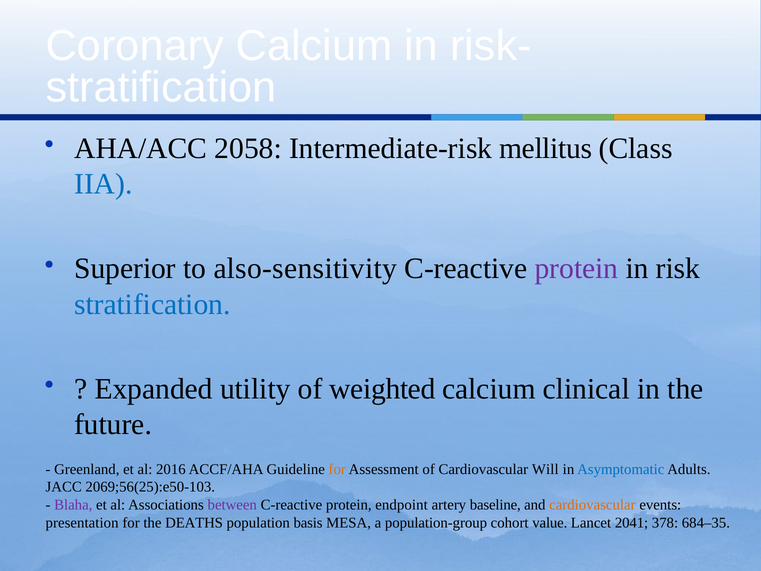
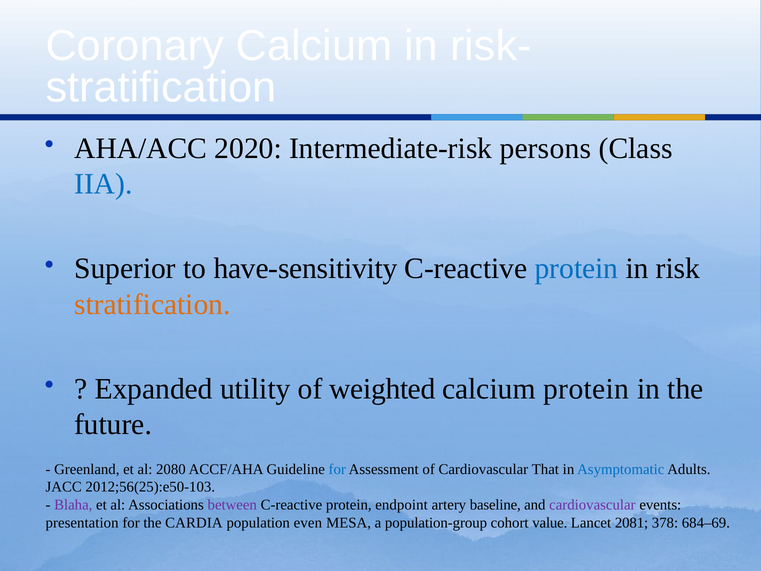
2058: 2058 -> 2020 (248, 148)
mellitus: mellitus -> persons (545, 148)
also-sensitivity: also-sensitivity -> have-sensitivity (305, 269)
protein colour: purple -> blue (576, 269)
stratification colour: blue -> orange (152, 304)
calcium clinical: clinical -> protein (586, 389)
2016: 2016 -> 2080 (171, 469)
for colour: orange -> blue (337, 469)
Will: Will -> That (545, 469)
2069;56(25):e50-103: 2069;56(25):e50-103 -> 2012;56(25):e50-103 (150, 487)
cardiovascular colour: orange -> purple (592, 505)
DEATHS: DEATHS -> CARDIA (194, 522)
basis: basis -> even (308, 522)
2041: 2041 -> 2081 (632, 522)
684–35: 684–35 -> 684–69 (706, 522)
